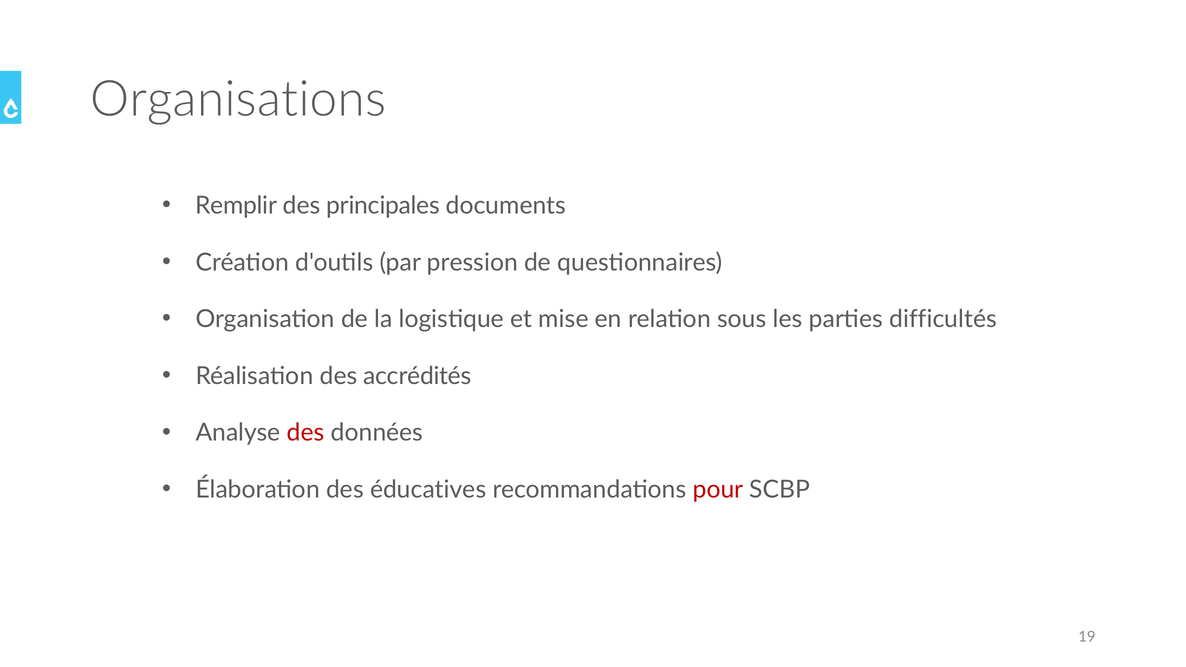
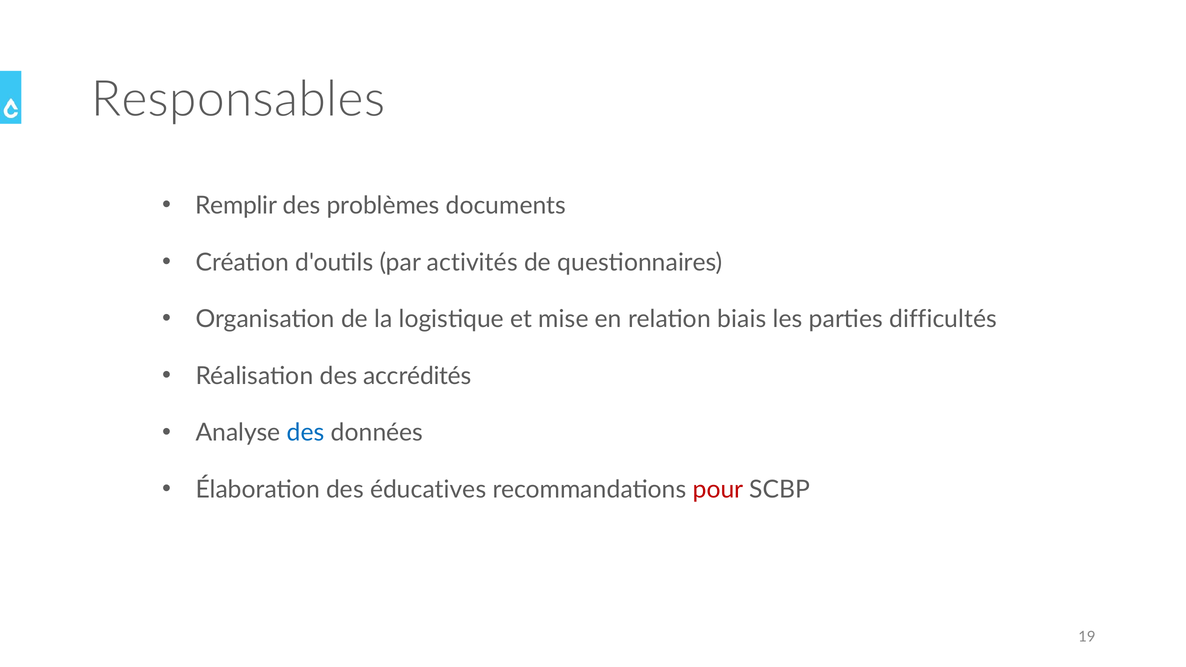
Organisations: Organisations -> Responsables (238, 100)
principales: principales -> problèmes (383, 206)
pression: pression -> activités (472, 262)
sous: sous -> biais (742, 319)
des colour: red -> blue (306, 433)
